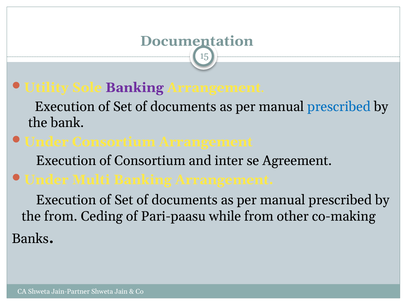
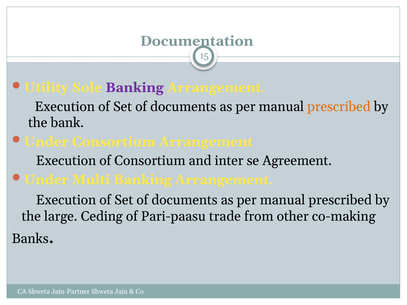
prescribed colour: blue -> orange (339, 107)
the from: from -> large (61, 216)
while: while -> trade (225, 216)
